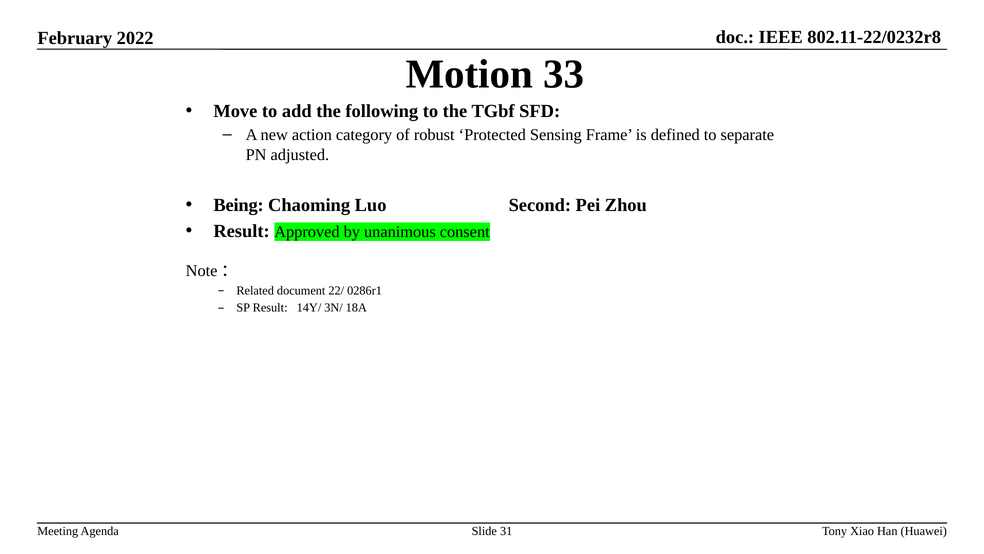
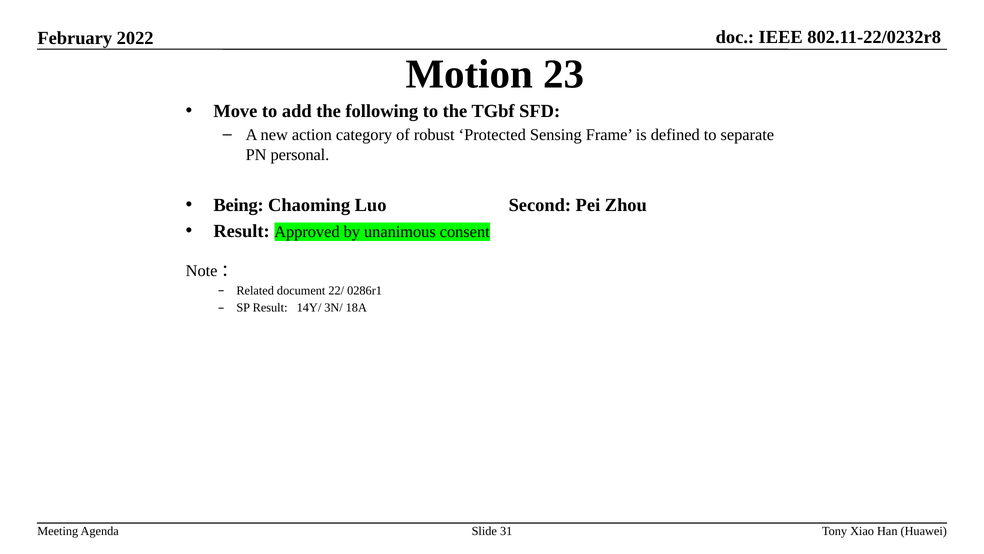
33: 33 -> 23 (564, 74)
adjusted: adjusted -> personal (300, 155)
